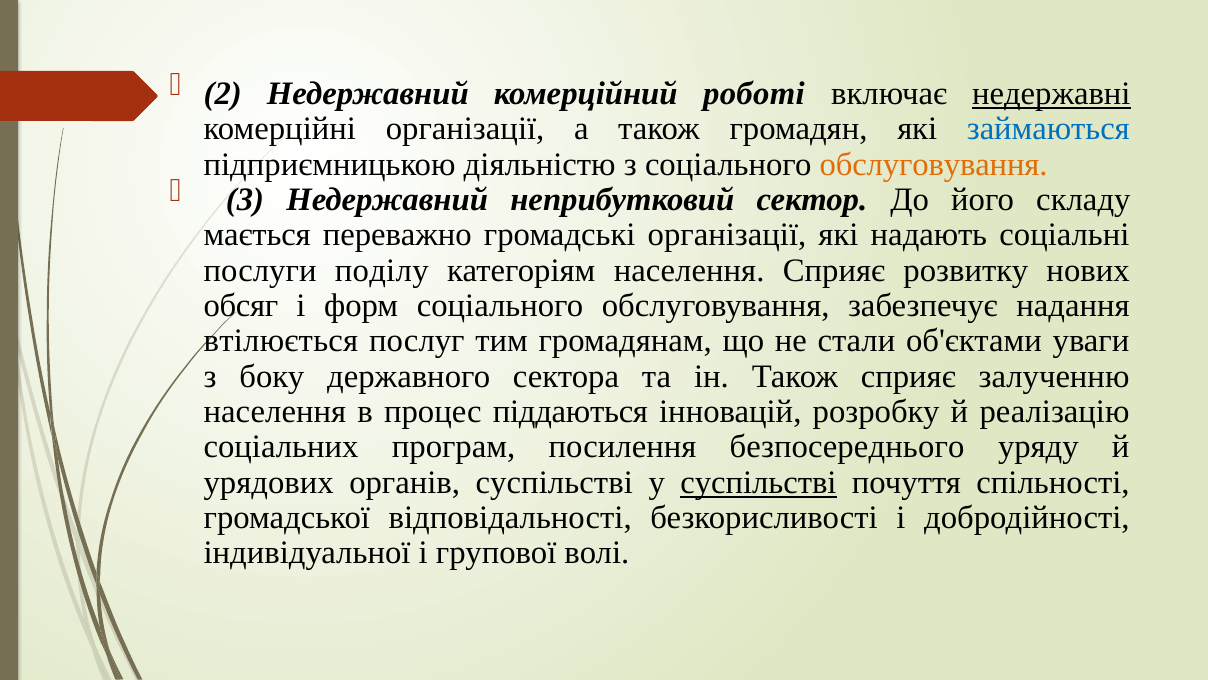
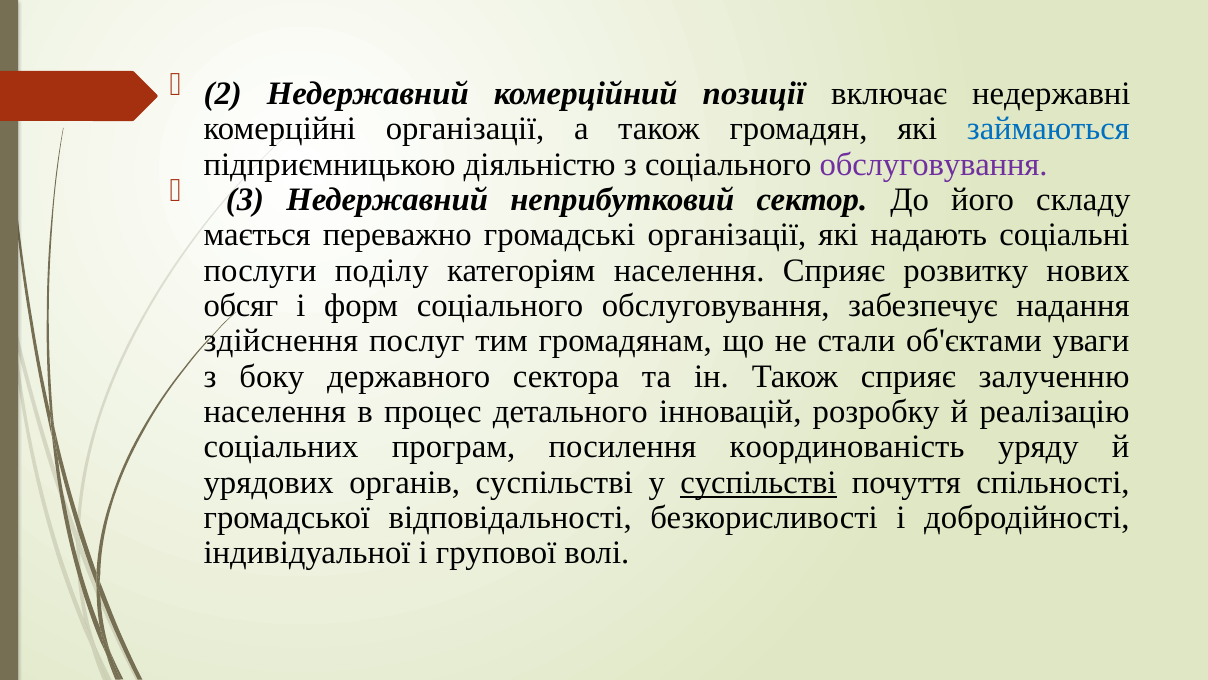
роботі: роботі -> позиції (754, 94)
недержавні underline: present -> none (1051, 94)
обслуговування colour: orange -> purple (934, 164)
втілюється: втілюється -> здійснення (281, 341)
піддаються: піддаються -> детального (570, 412)
безпосереднього: безпосереднього -> координованість (847, 447)
